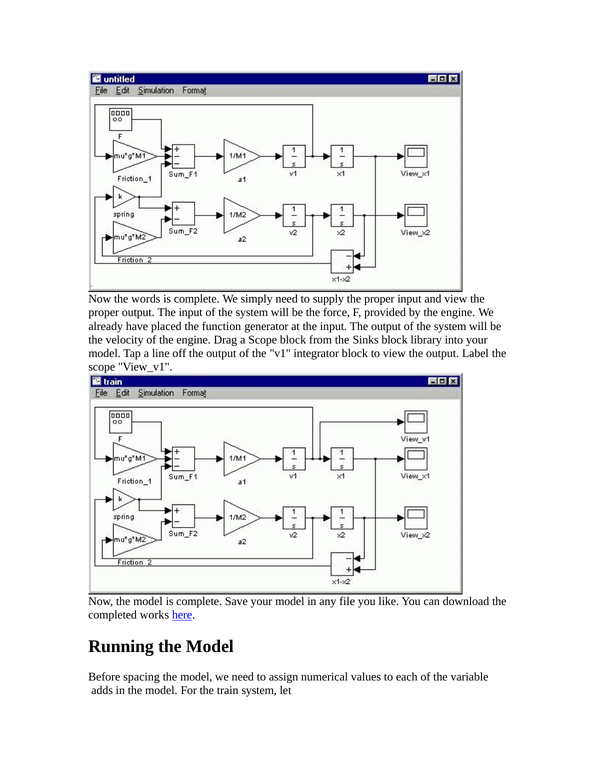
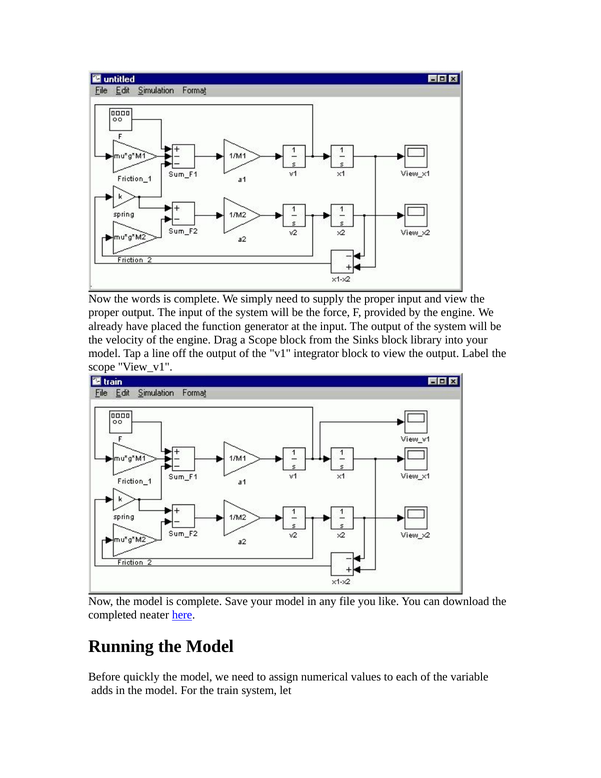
works: works -> neater (154, 615)
spacing: spacing -> quickly (142, 677)
